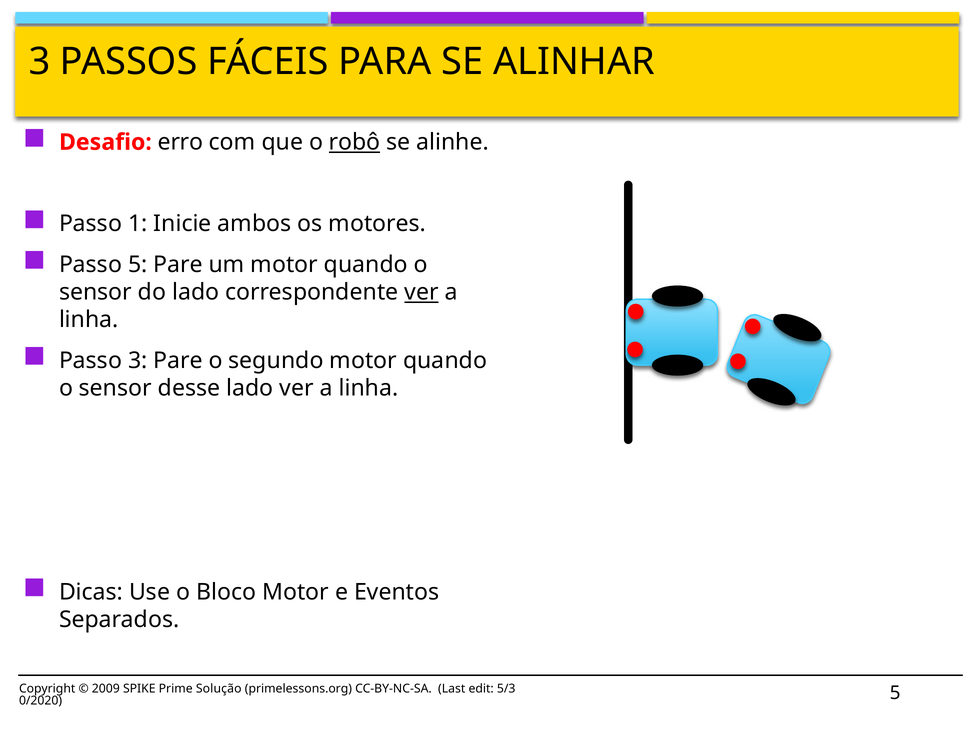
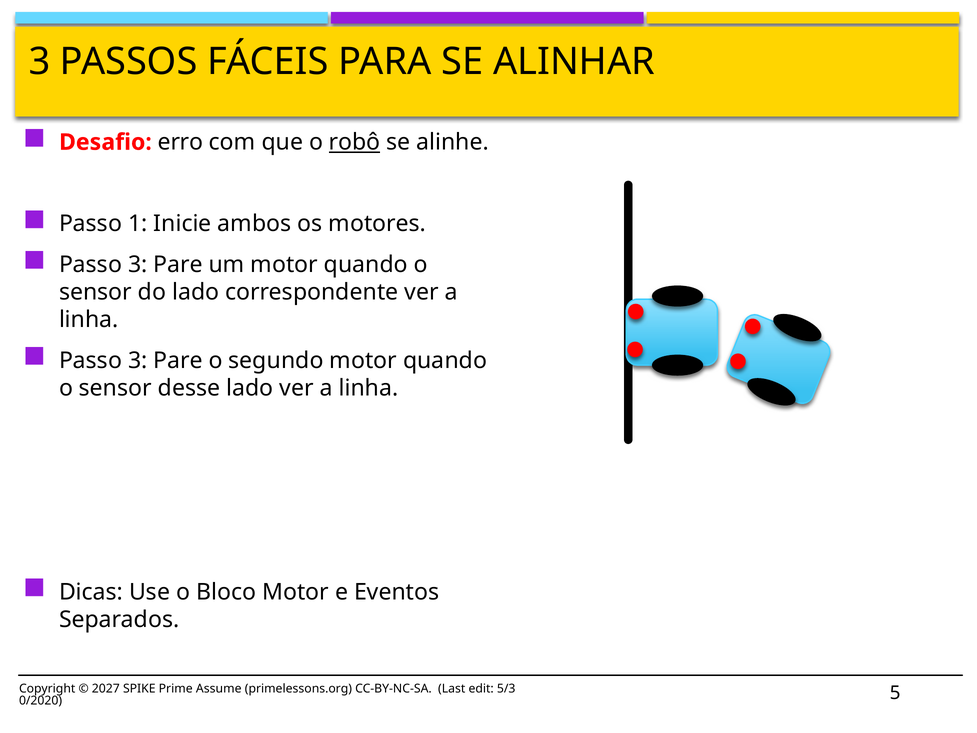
5: 5 -> 3 (138, 264)
ver underline: present -> none (422, 292)
2009: 2009 -> 2027 (106, 688)
Solução: Solução -> Assume (219, 688)
